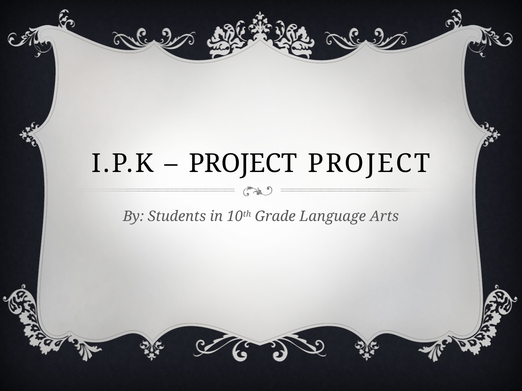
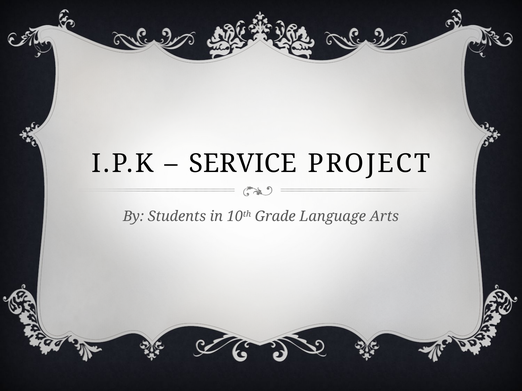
PROJECT: PROJECT -> SERVICE (243, 164)
